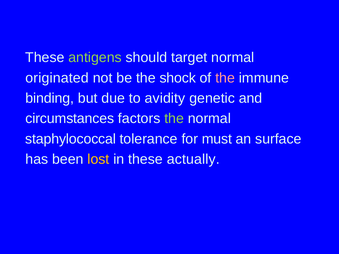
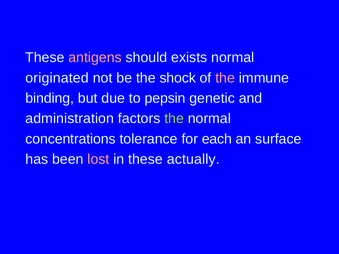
antigens colour: light green -> pink (95, 57)
target: target -> exists (189, 57)
avidity: avidity -> pepsin (165, 98)
circumstances: circumstances -> administration (70, 119)
staphylococcal: staphylococcal -> concentrations (71, 139)
must: must -> each (217, 139)
lost colour: yellow -> pink (98, 159)
